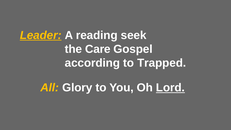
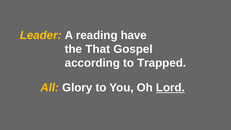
Leader underline: present -> none (41, 35)
seek: seek -> have (134, 35)
Care: Care -> That (98, 49)
